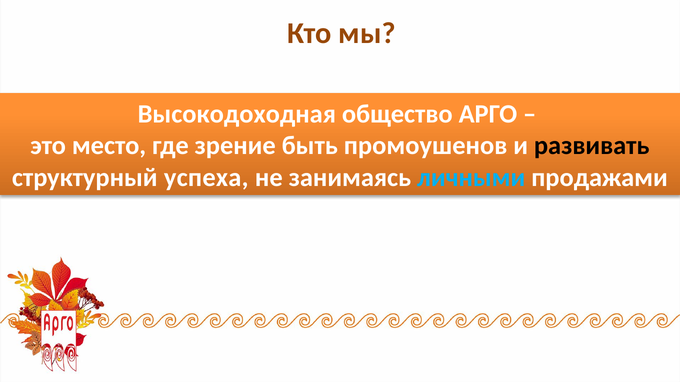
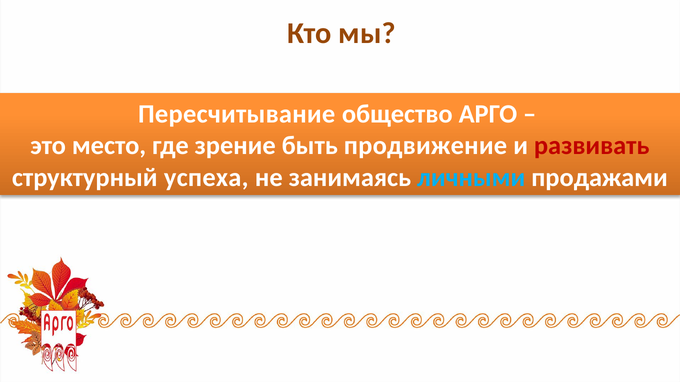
Высокодоходная: Высокодоходная -> Пересчитывание (237, 114)
промоушенов: промоушенов -> продвижение (425, 146)
развивать colour: black -> red (592, 146)
